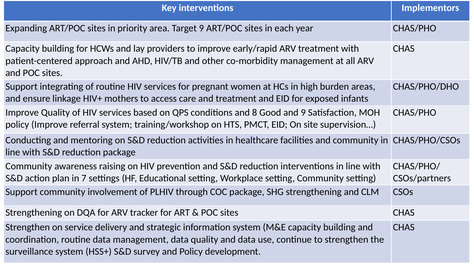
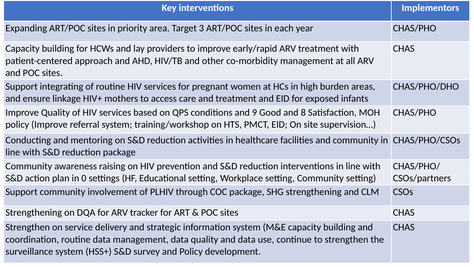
Target 9: 9 -> 3 (201, 28)
8: 8 -> 9 (255, 112)
and 9: 9 -> 8 (303, 112)
7: 7 -> 0 (84, 178)
